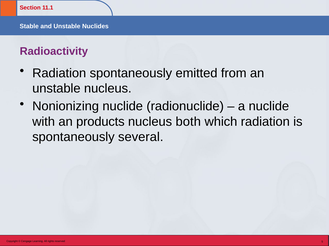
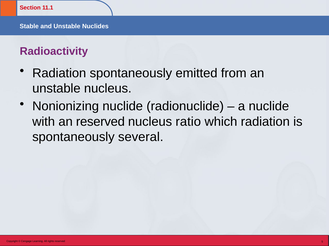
an products: products -> reserved (100, 122)
both: both -> ratio (188, 122)
